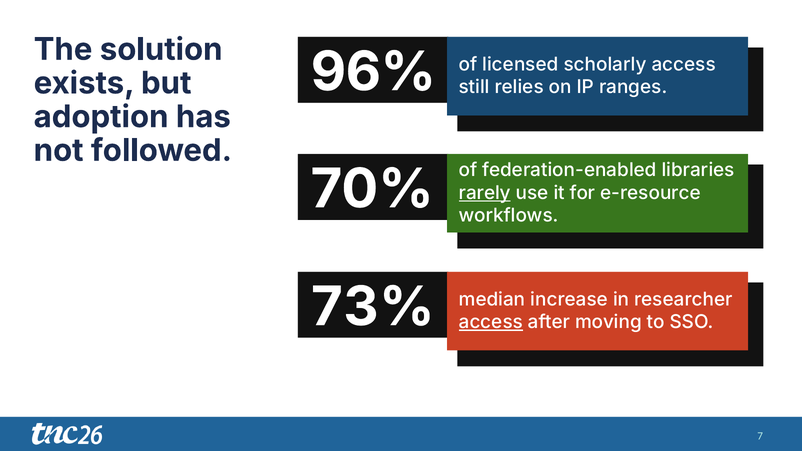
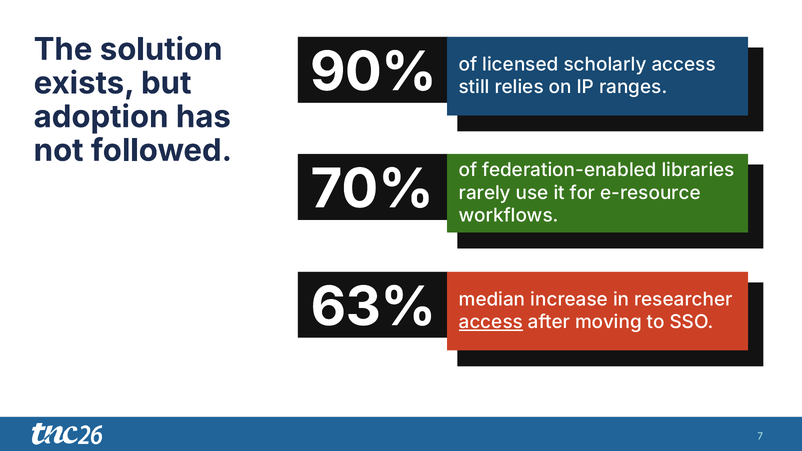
96%: 96% -> 90% (373, 72)
rarely underline: present -> none (485, 193)
73%: 73% -> 63% (373, 307)
